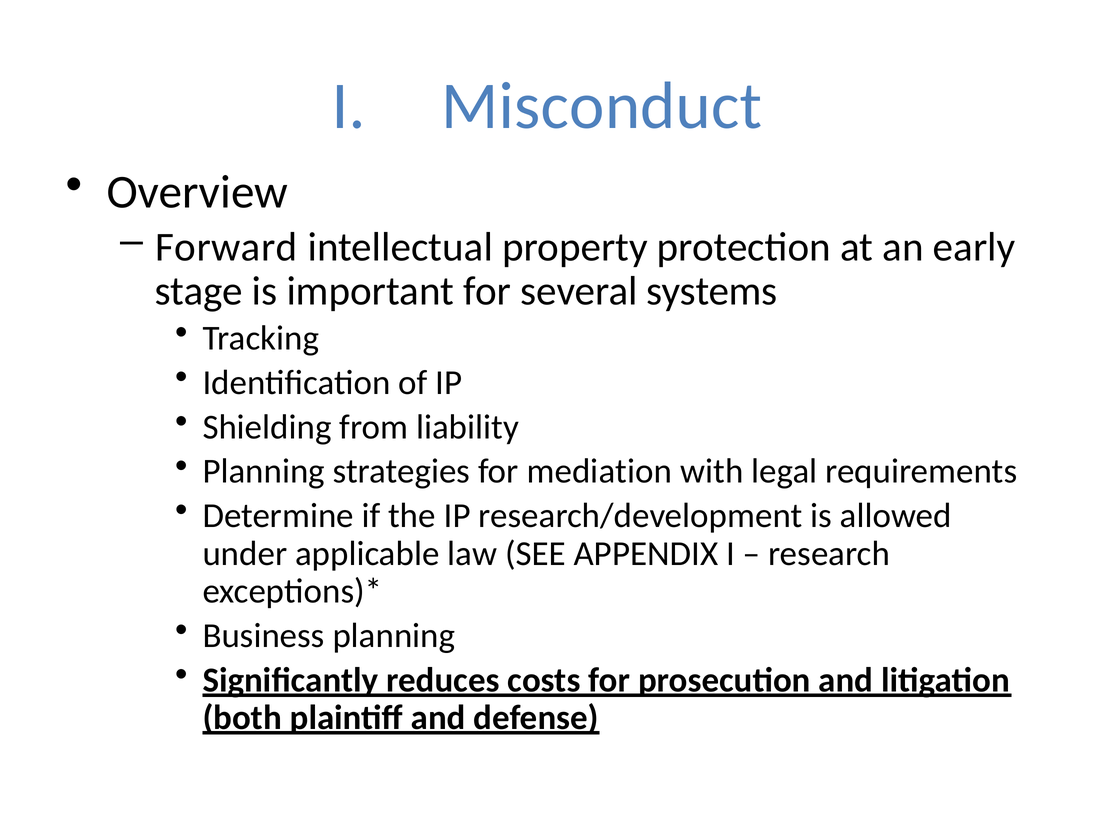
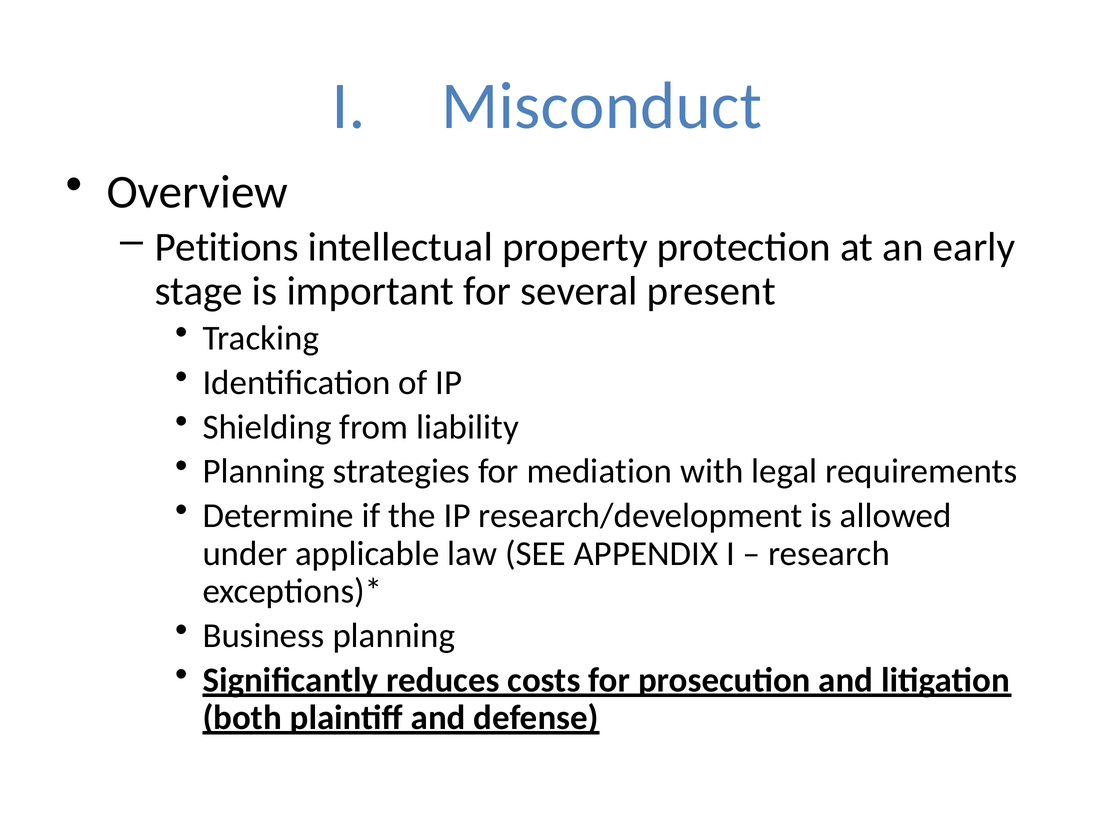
Forward: Forward -> Petitions (227, 247)
systems: systems -> present (711, 291)
